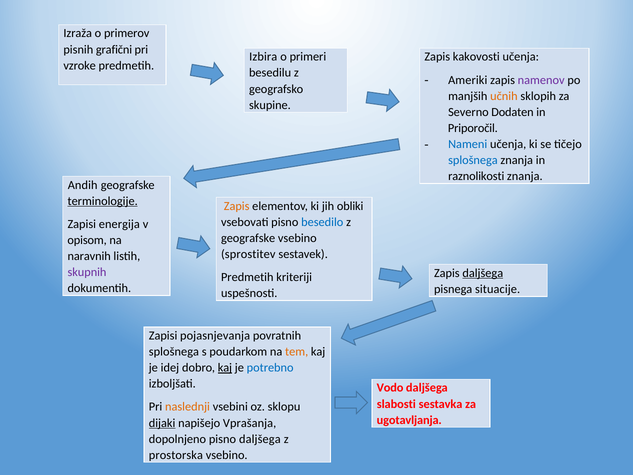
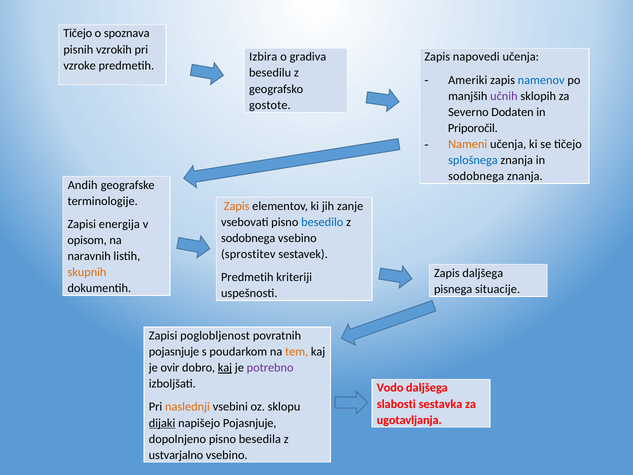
Izraža: Izraža -> Tičejo (78, 33)
primerov: primerov -> spoznava (127, 33)
grafični: grafični -> vzrokih (114, 49)
primeri: primeri -> gradiva (308, 57)
kakovosti: kakovosti -> napovedi (476, 57)
namenov colour: purple -> blue (541, 80)
učnih colour: orange -> purple (504, 96)
skupine: skupine -> gostote (270, 105)
Nameni colour: blue -> orange (468, 144)
raznolikosti: raznolikosti -> sodobnega (476, 176)
terminologije underline: present -> none (103, 201)
obliki: obliki -> zanje (350, 206)
geografske: geografske -> sodobnega (248, 238)
skupnih colour: purple -> orange (87, 272)
daljšega underline: present -> none (483, 273)
pojasnjevanja: pojasnjevanja -> poglobljenost (215, 336)
splošnega: splošnega -> pojasnjuje (174, 352)
idej: idej -> ovir (170, 368)
potrebno colour: blue -> purple (270, 368)
napišejo Vprašanja: Vprašanja -> Pojasnjuje (250, 423)
pisno daljšega: daljšega -> besedila (260, 439)
prostorska: prostorska -> ustvarjalno (176, 455)
